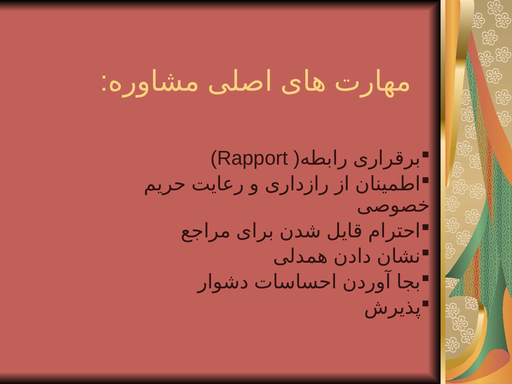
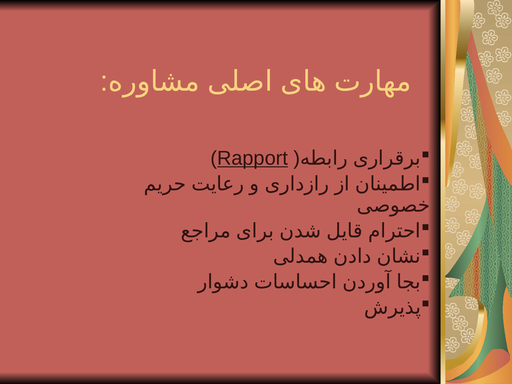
Rapport underline: none -> present (253, 158)
